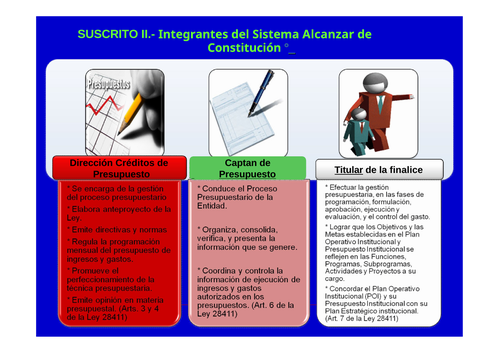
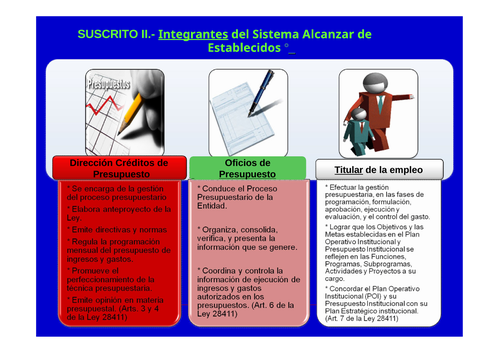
Integrantes underline: none -> present (193, 34)
Constitución: Constitución -> Establecidos (244, 48)
Captan: Captan -> Oficios (241, 163)
finalice: finalice -> empleo (406, 170)
